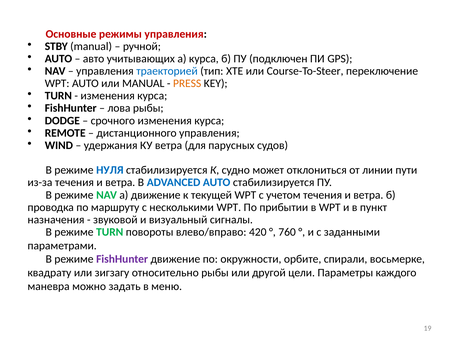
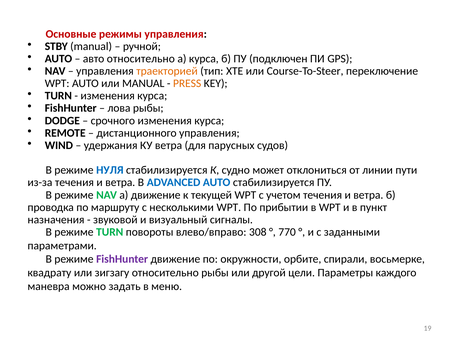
авто учитывающих: учитывающих -> относительно (141, 59)
траекторией colour: blue -> orange (167, 71)
420: 420 -> 308 (258, 232)
760: 760 -> 770 (287, 232)
